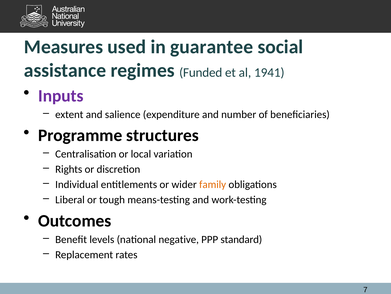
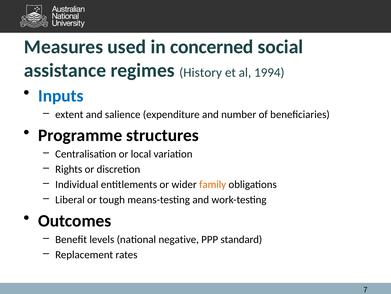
guarantee: guarantee -> concerned (212, 47)
Funded: Funded -> History (201, 72)
1941: 1941 -> 1994 (269, 72)
Inputs colour: purple -> blue (61, 96)
